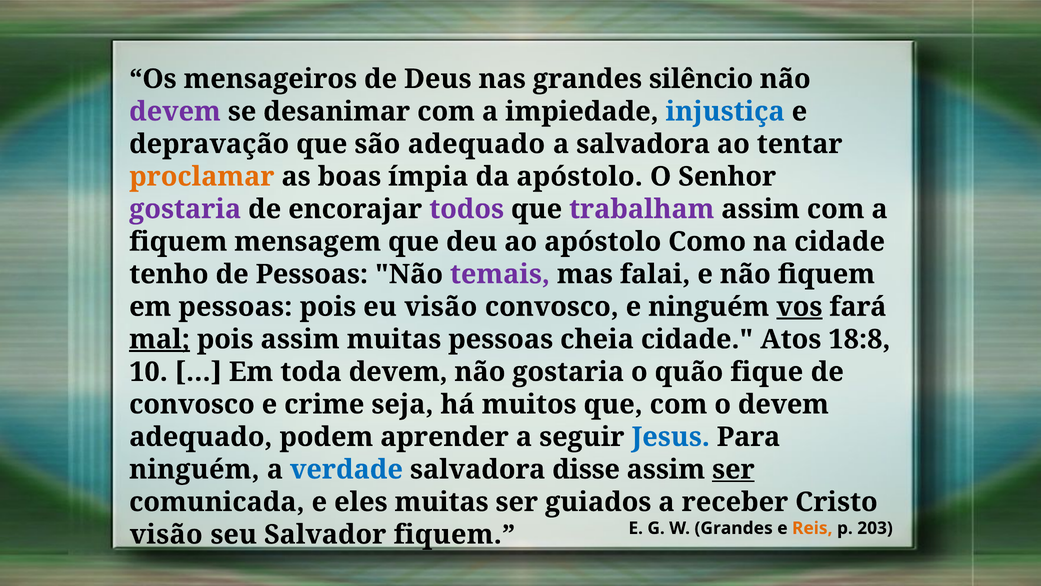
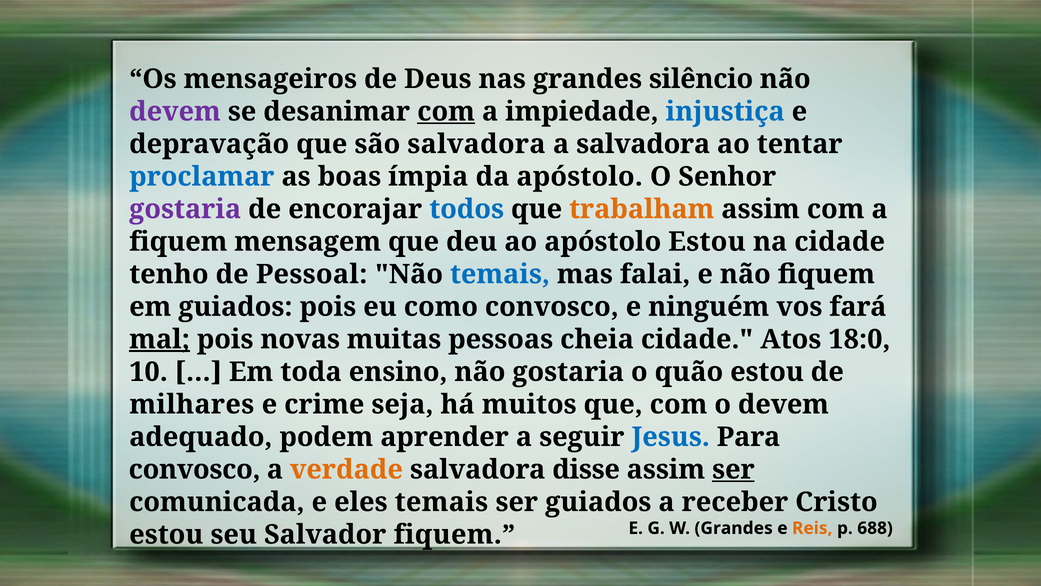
com underline: none -> present (446, 111)
são adequado: adequado -> salvadora (476, 144)
proclamar colour: orange -> blue (202, 177)
todos colour: purple -> blue (467, 209)
trabalham colour: purple -> orange (642, 209)
apóstolo Como: Como -> Estou (707, 242)
de Pessoas: Pessoas -> Pessoal (312, 274)
temais colour: purple -> blue (500, 274)
em pessoas: pessoas -> guiados (235, 307)
eu visão: visão -> como (441, 307)
vos underline: present -> none (799, 307)
pois assim: assim -> novas (300, 339)
18:8: 18:8 -> 18:0 (859, 339)
toda devem: devem -> ensino (398, 372)
quão fique: fique -> estou (767, 372)
convosco: convosco -> milhares (192, 404)
ninguém: ninguém -> convosco (195, 469)
verdade colour: blue -> orange (346, 469)
eles muitas: muitas -> temais (441, 502)
visão: visão -> estou (166, 534)
203: 203 -> 688 (875, 528)
